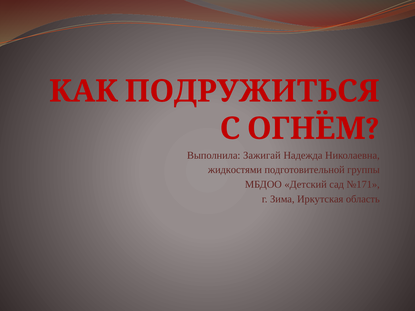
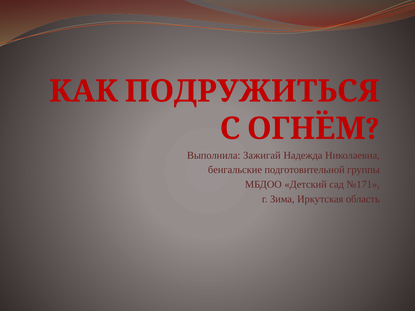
жидкостями: жидкостями -> бенгальские (235, 170)
